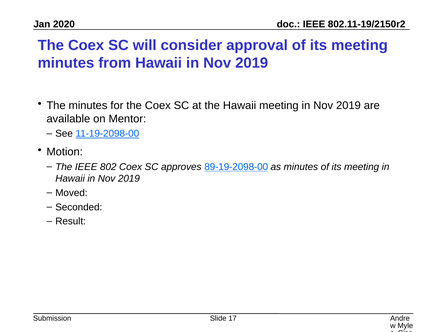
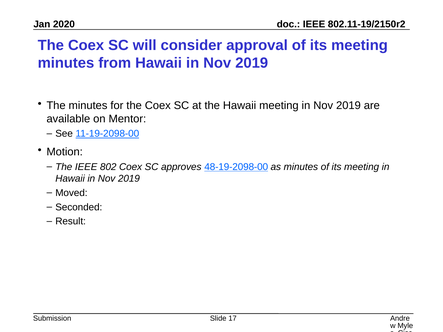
89-19-2098-00: 89-19-2098-00 -> 48-19-2098-00 (236, 167)
